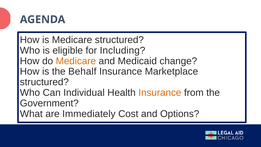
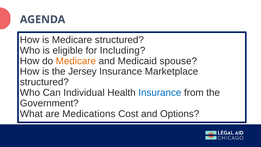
change: change -> spouse (178, 61)
Behalf: Behalf -> Jersey (82, 71)
Insurance colour: orange -> blue (160, 93)
Immediately: Immediately -> Medications (89, 114)
